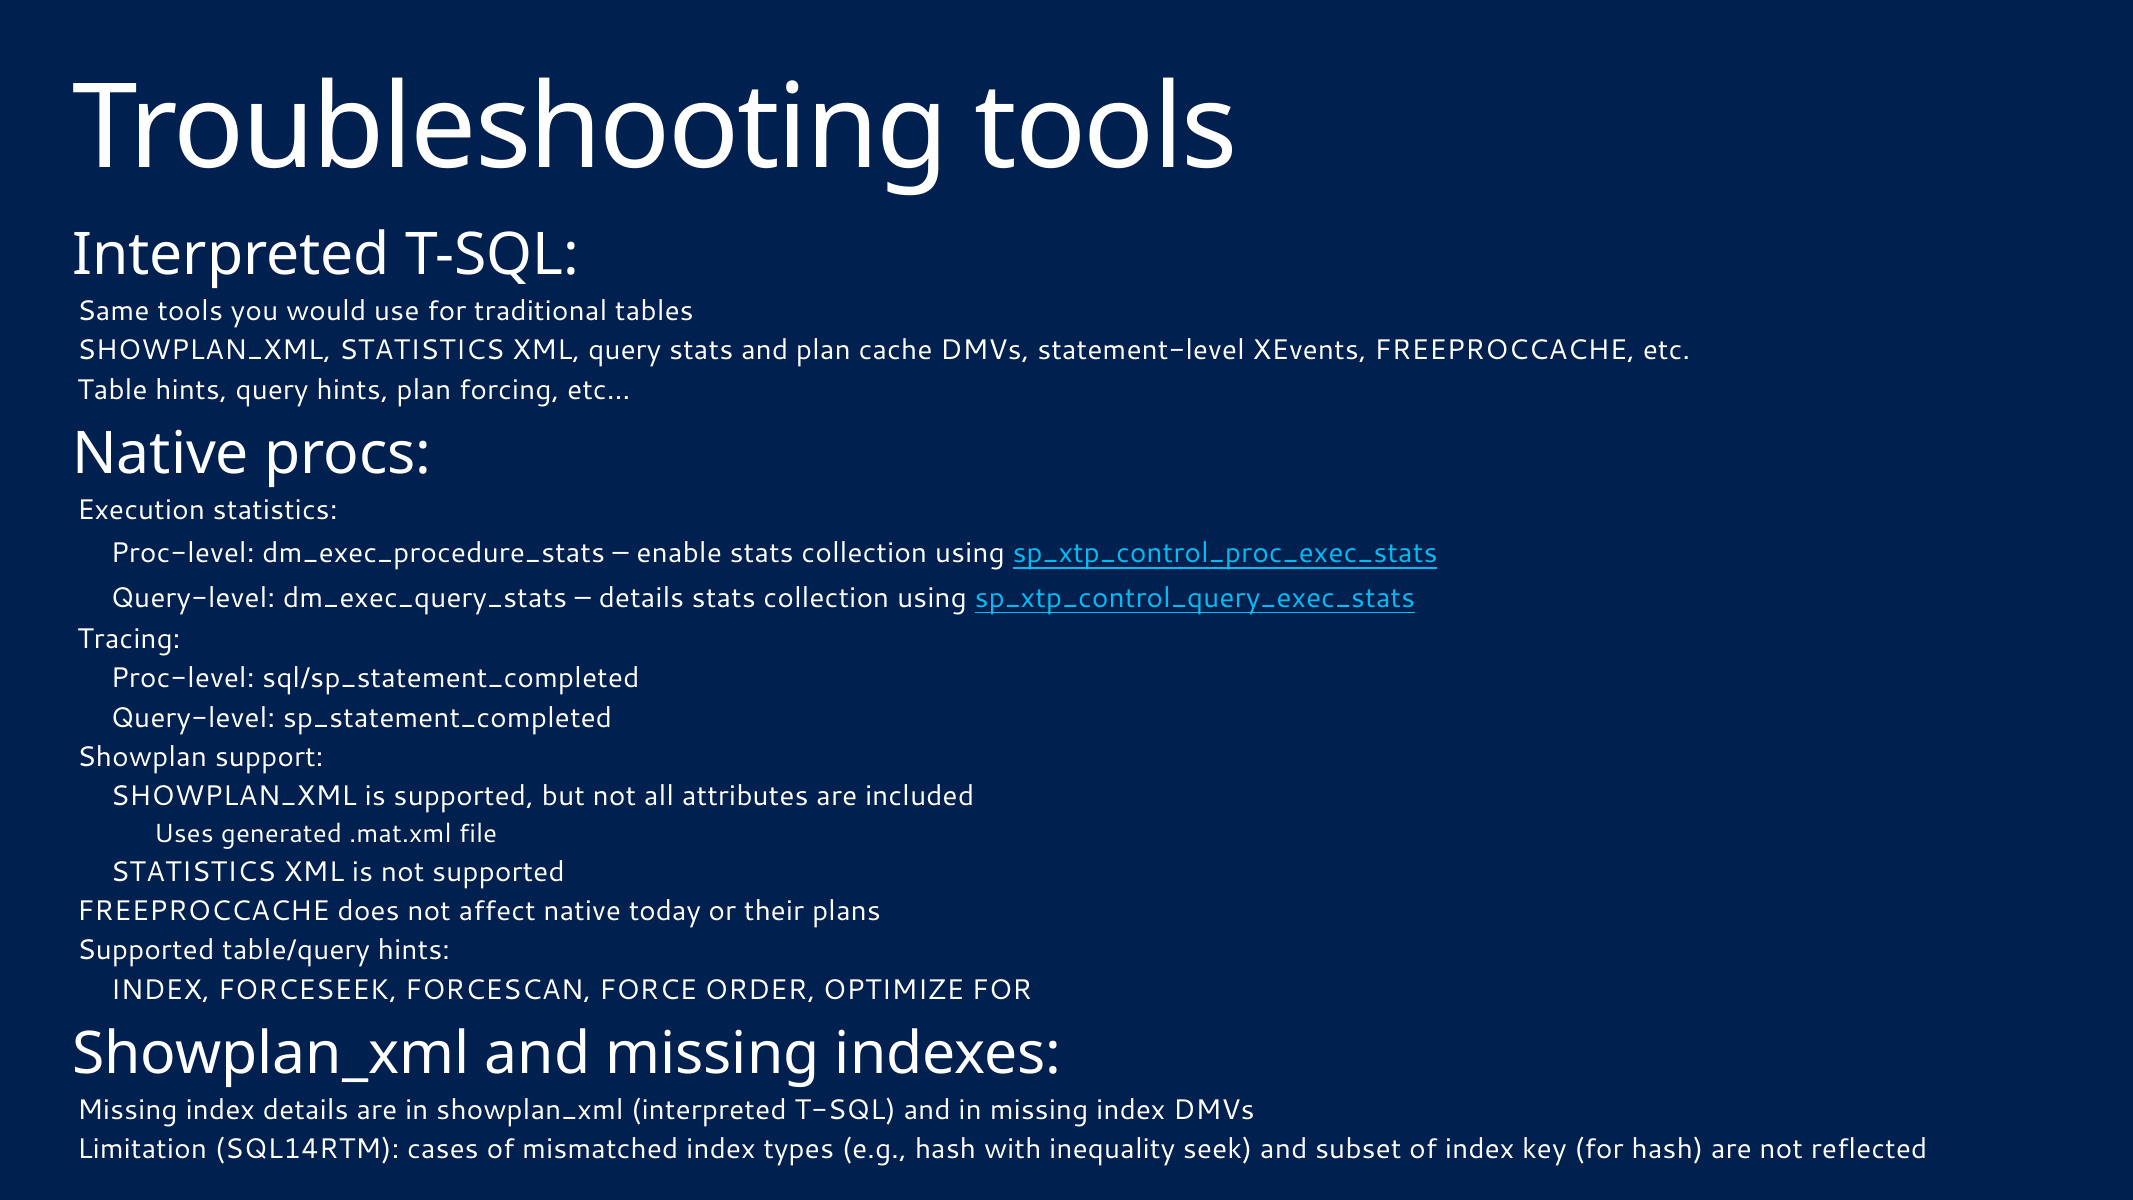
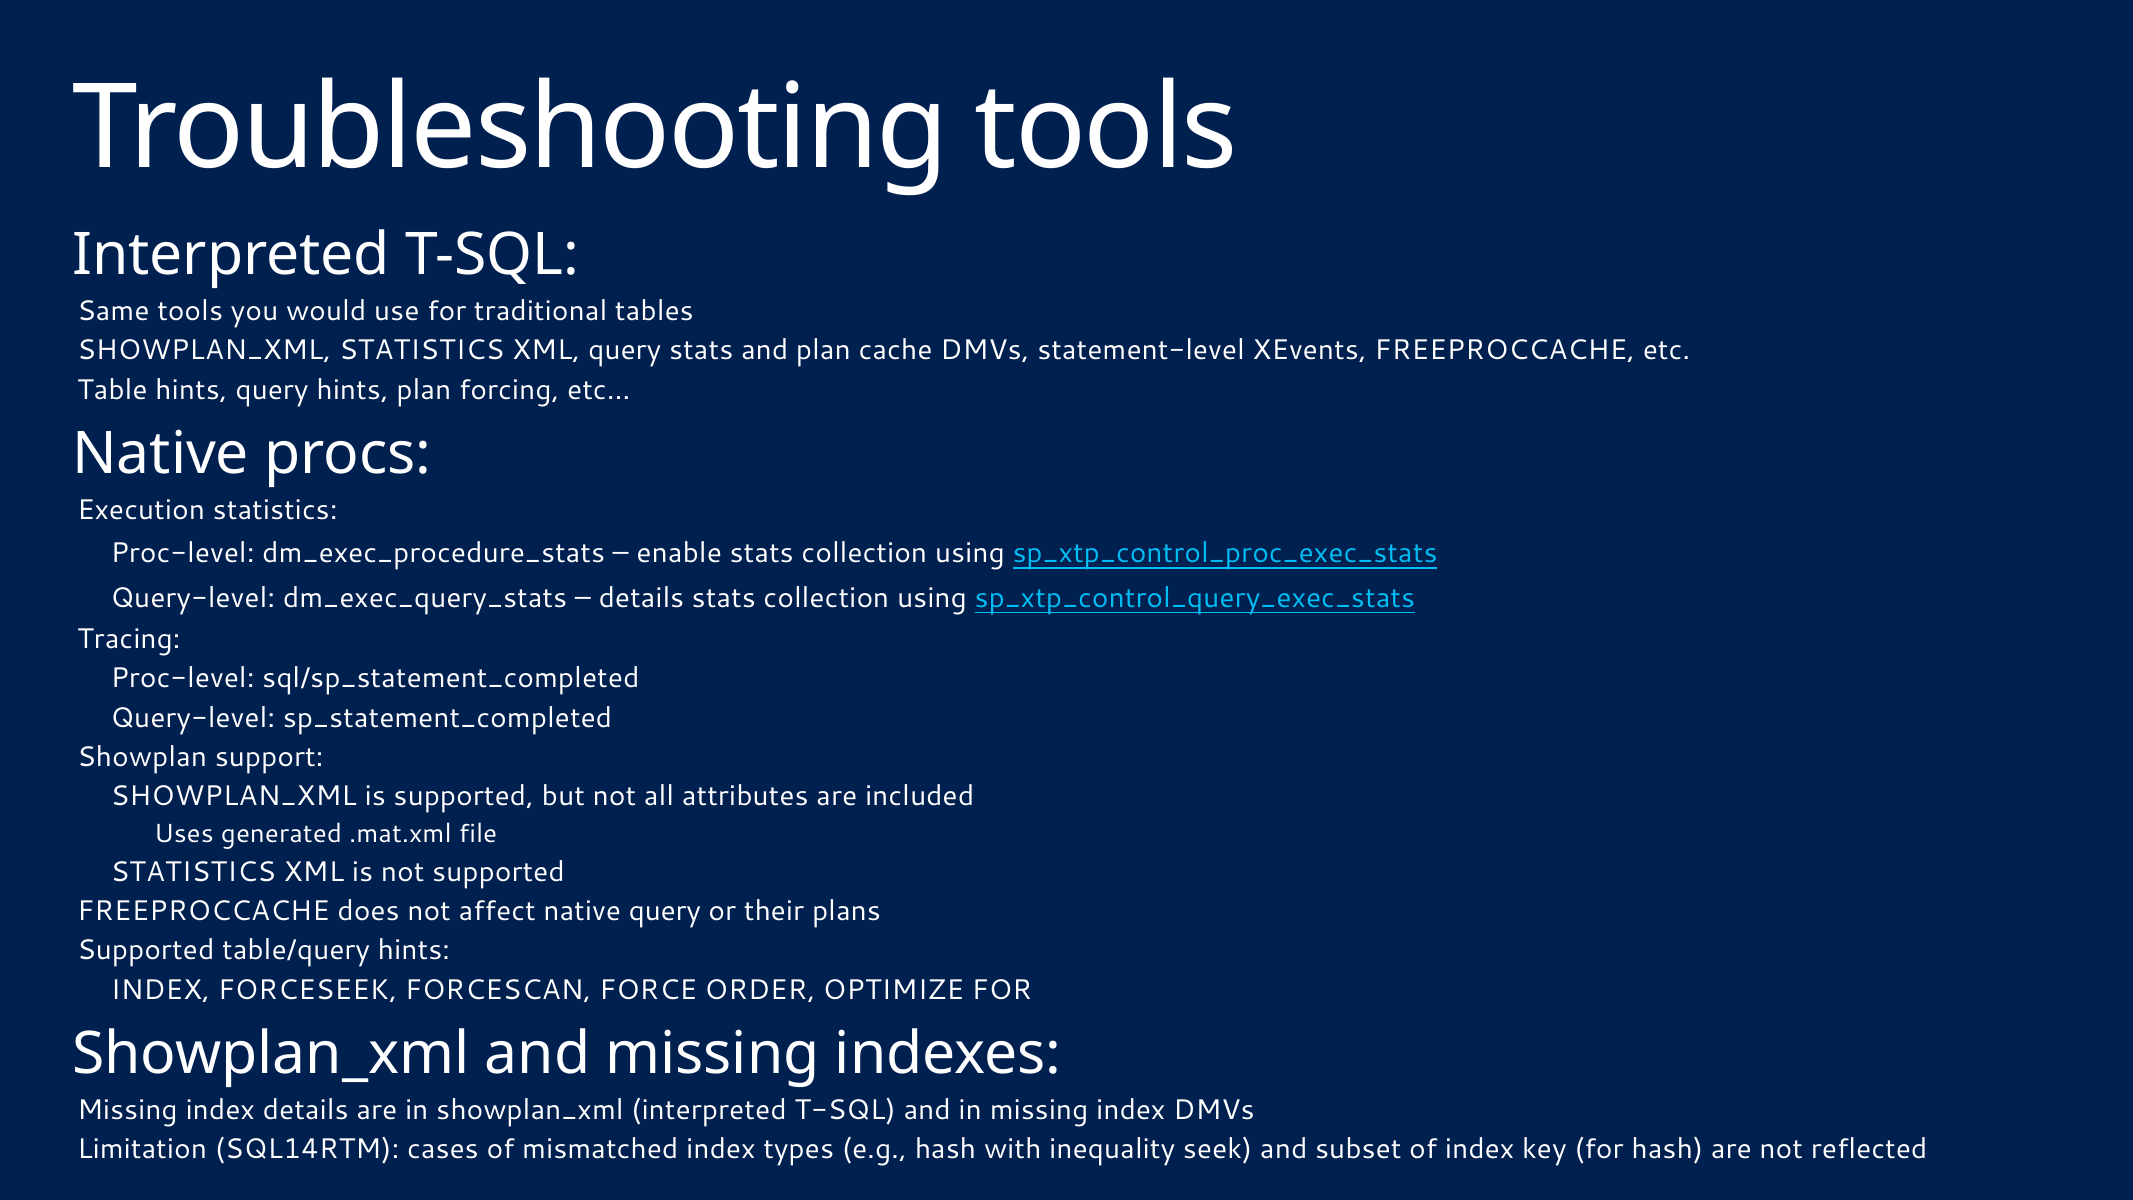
native today: today -> query (665, 911)
